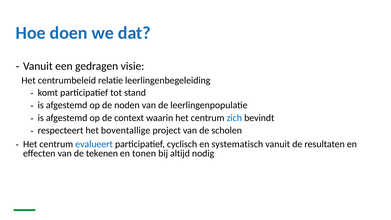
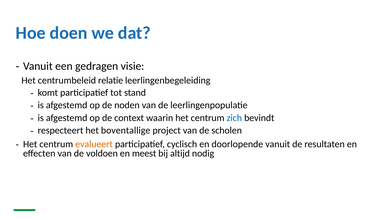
evalueert colour: blue -> orange (94, 144)
systematisch: systematisch -> doorlopende (237, 144)
tekenen: tekenen -> voldoen (102, 153)
tonen: tonen -> meest (144, 153)
